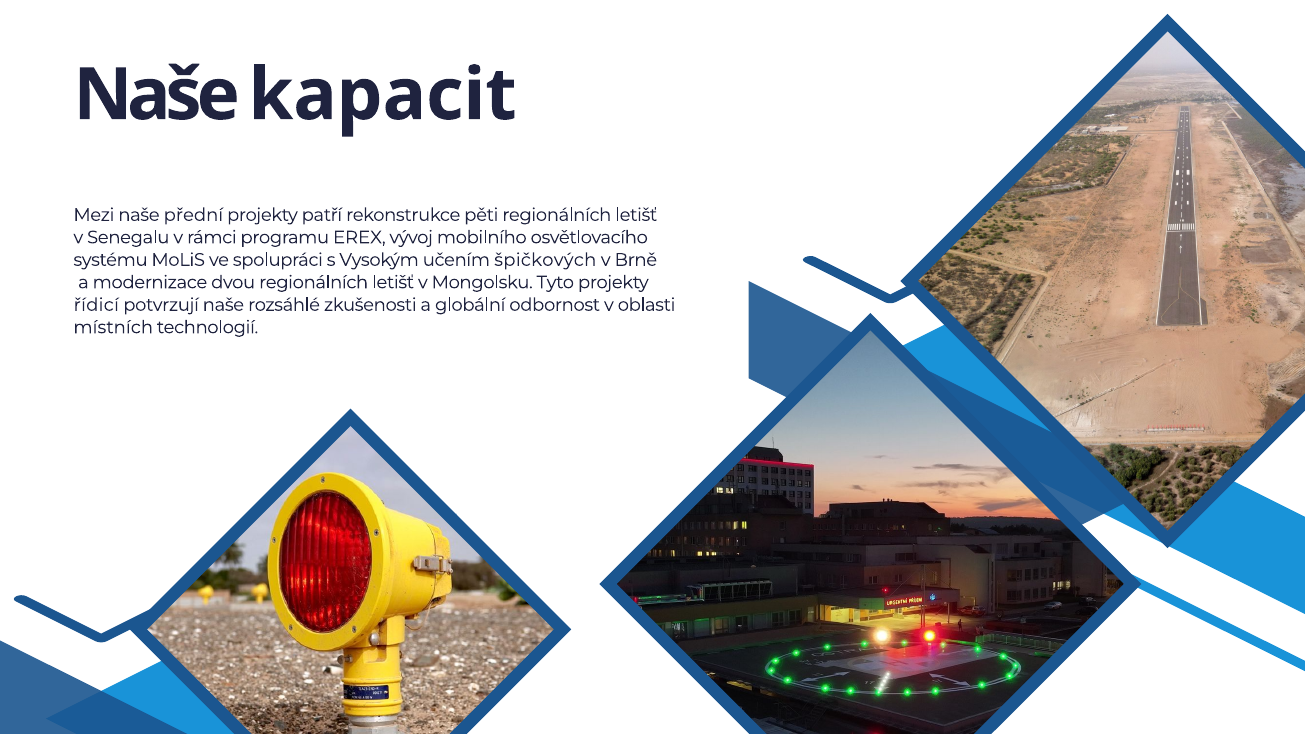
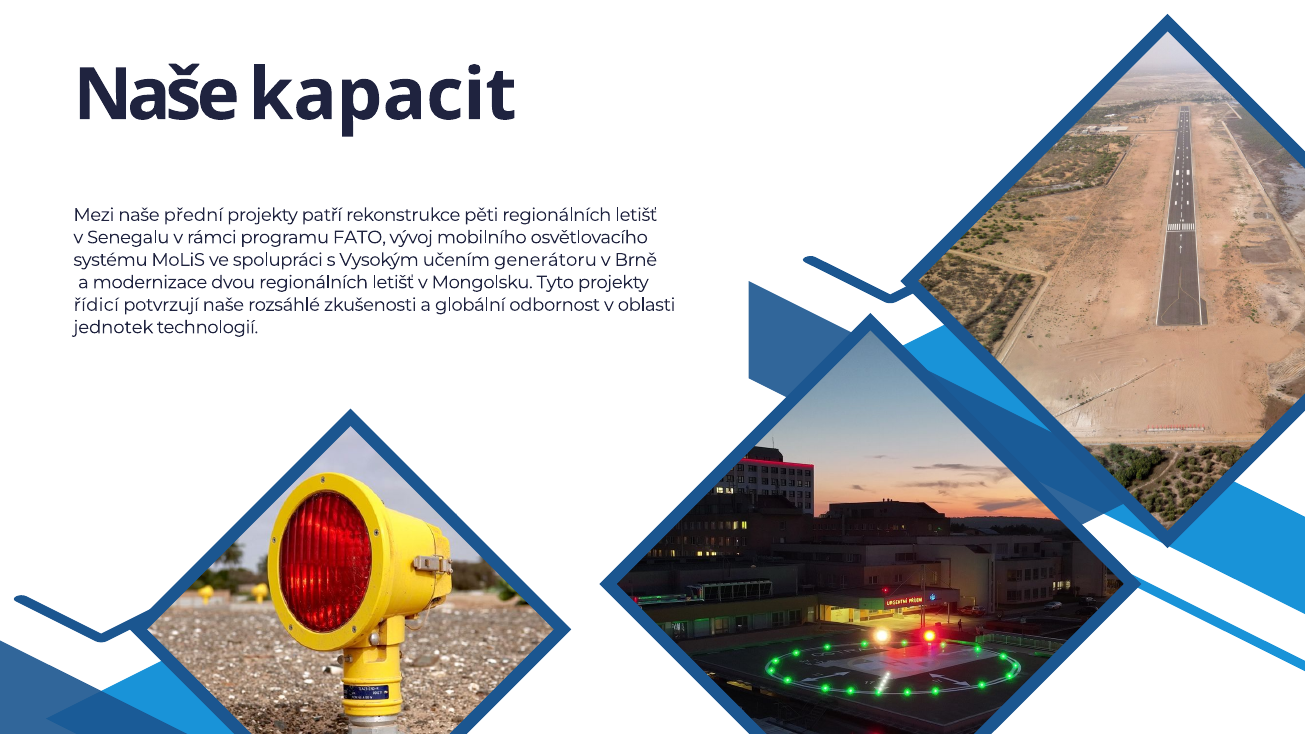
EREX: EREX -> FATO (359, 237)
špičkových: špičkových -> generátoru (545, 260)
místních: místních -> jednotek (113, 327)
